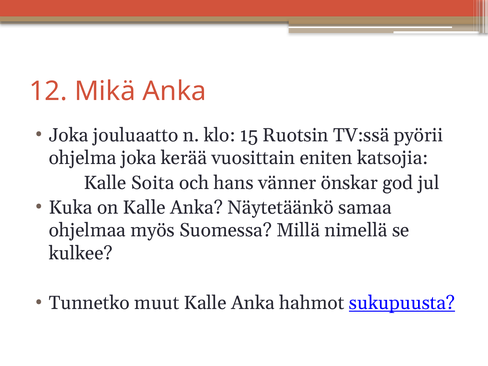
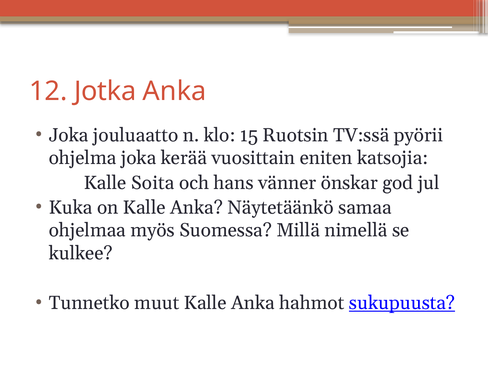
Mikä: Mikä -> Jotka (105, 91)
